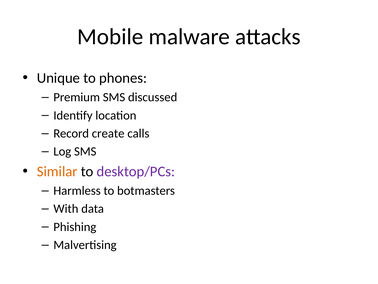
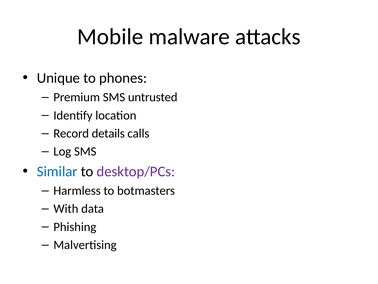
discussed: discussed -> untrusted (153, 97)
create: create -> details (108, 133)
Similar colour: orange -> blue (57, 171)
